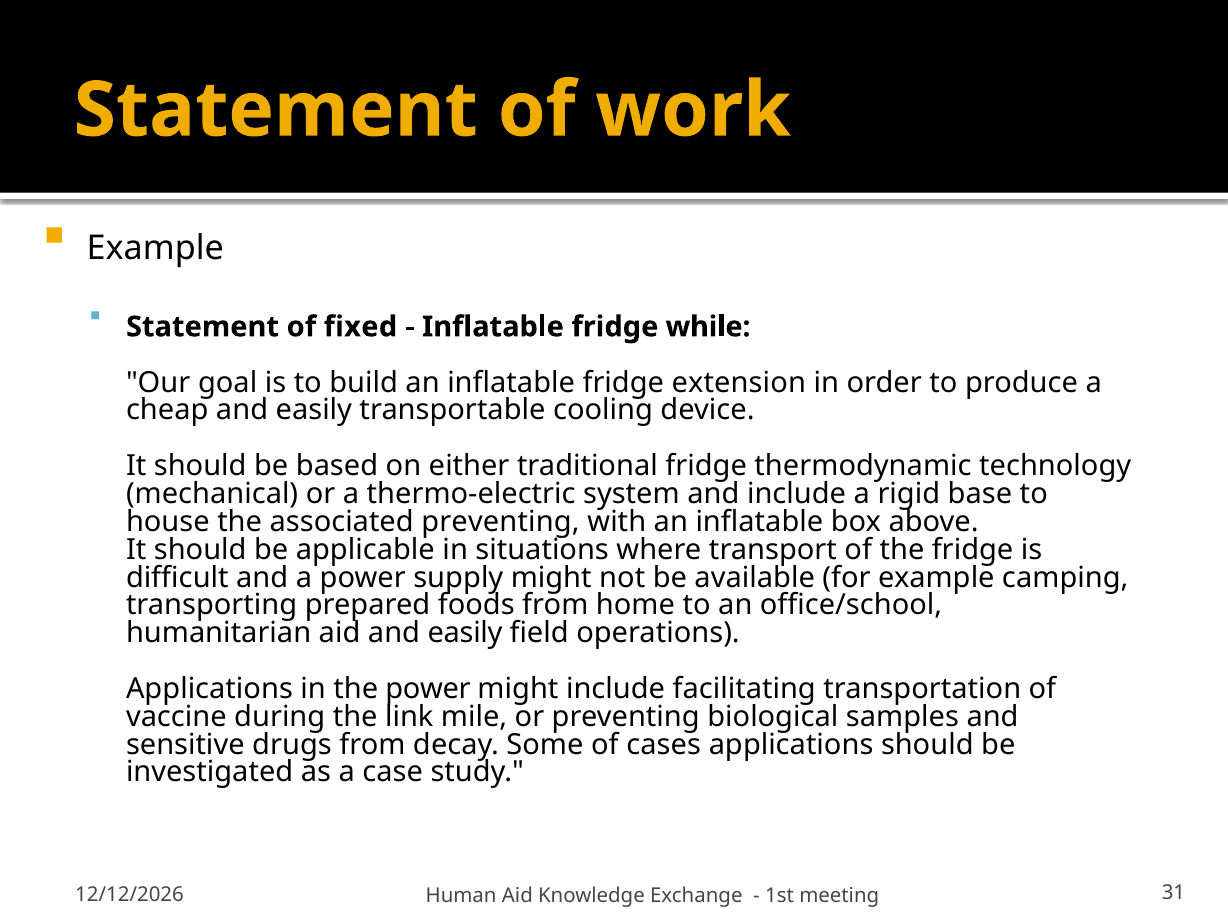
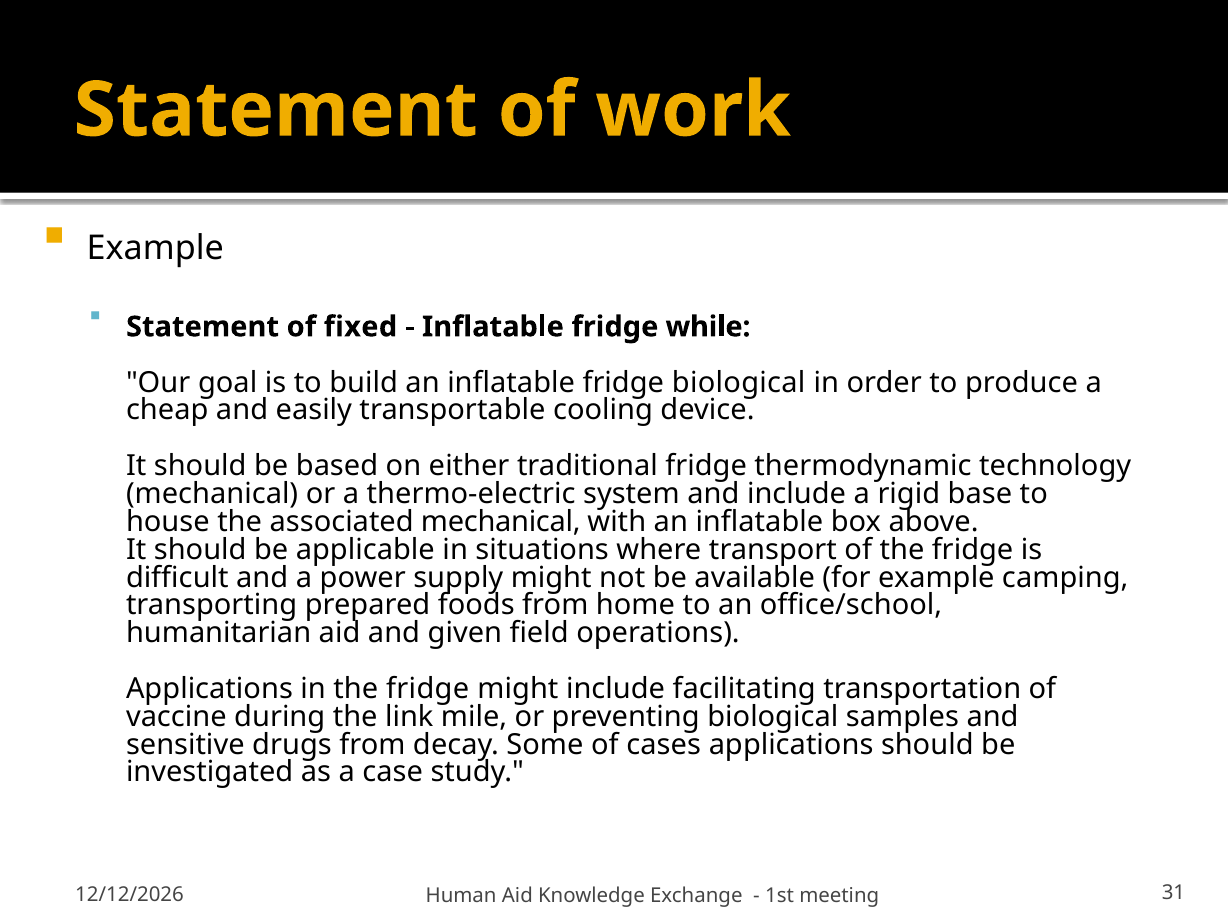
fridge extension: extension -> biological (739, 383)
associated preventing: preventing -> mechanical (501, 522)
aid and easily: easily -> given (465, 633)
in the power: power -> fridge (428, 689)
